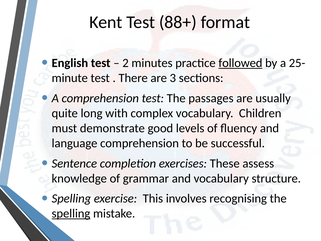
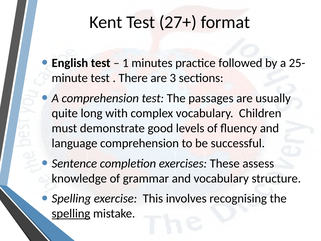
88+: 88+ -> 27+ (178, 22)
2: 2 -> 1 (126, 63)
followed underline: present -> none (240, 63)
